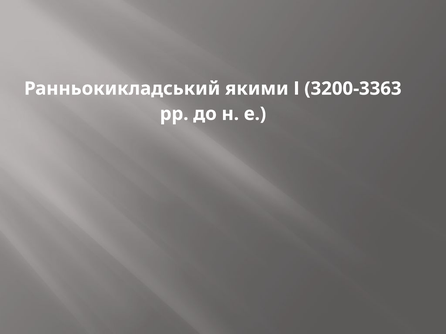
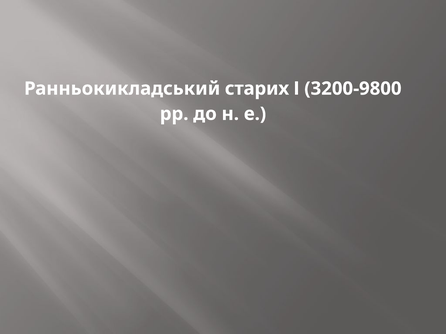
якими: якими -> старих (257, 89)
3200-3363: 3200-3363 -> 3200-9800 (353, 89)
